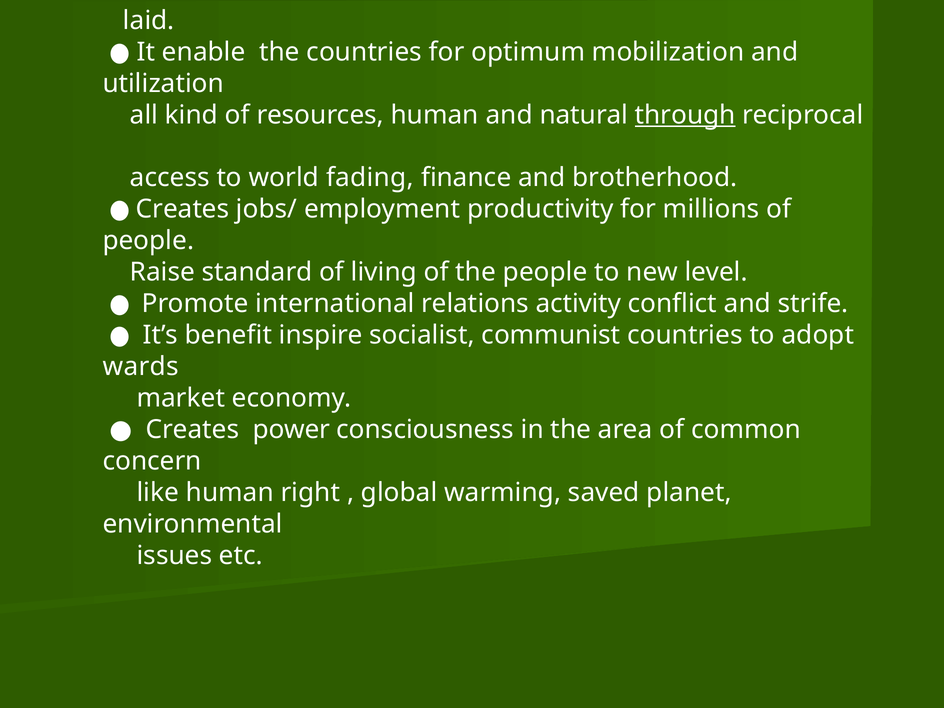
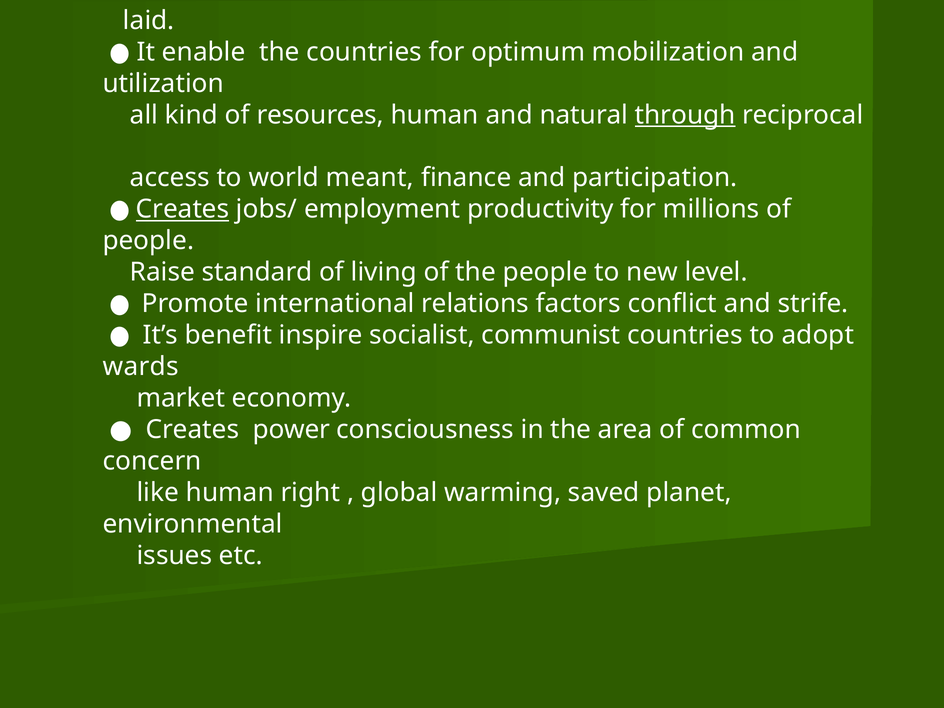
fading: fading -> meant (370, 178)
brotherhood: brotherhood -> participation (655, 178)
Creates underline: none -> present (183, 209)
activity: activity -> factors (578, 304)
